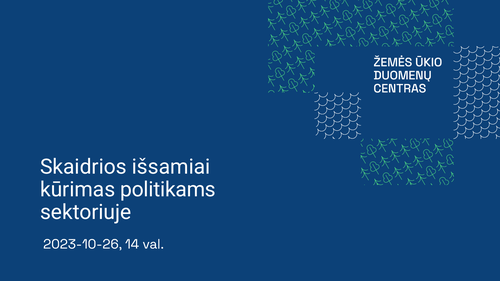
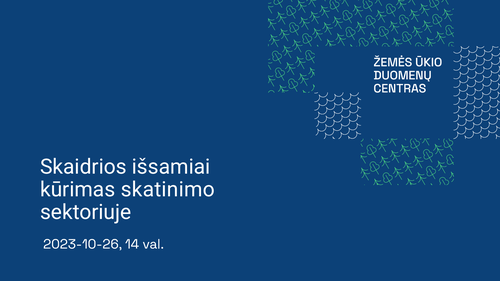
politikams: politikams -> skatinimo (168, 190)
